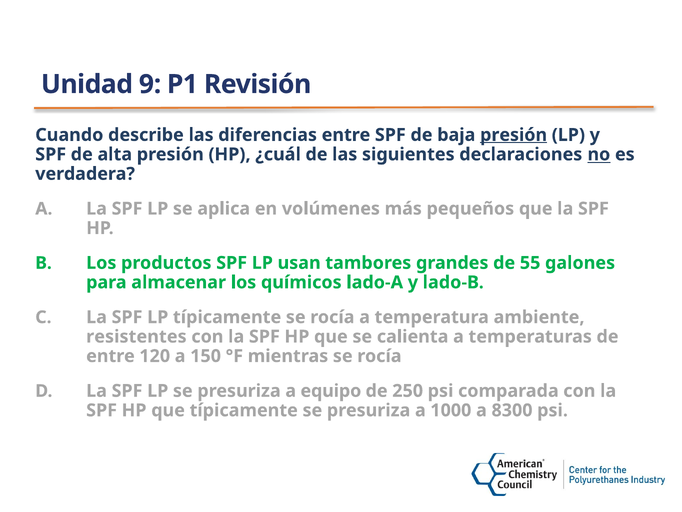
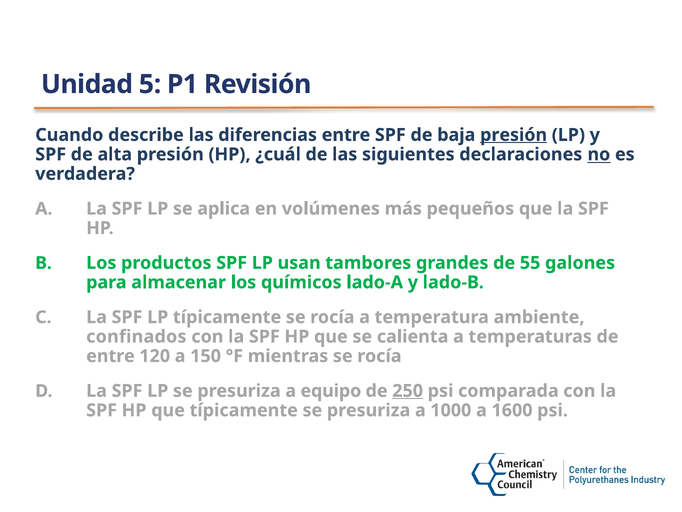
9: 9 -> 5 (150, 84)
resistentes: resistentes -> confinados (136, 336)
250 underline: none -> present (408, 391)
8300: 8300 -> 1600 (512, 410)
